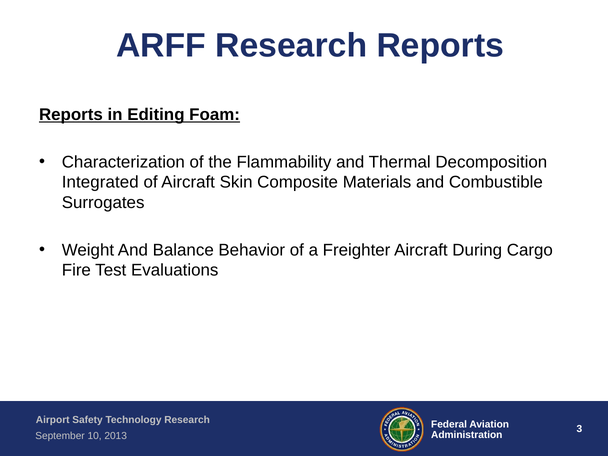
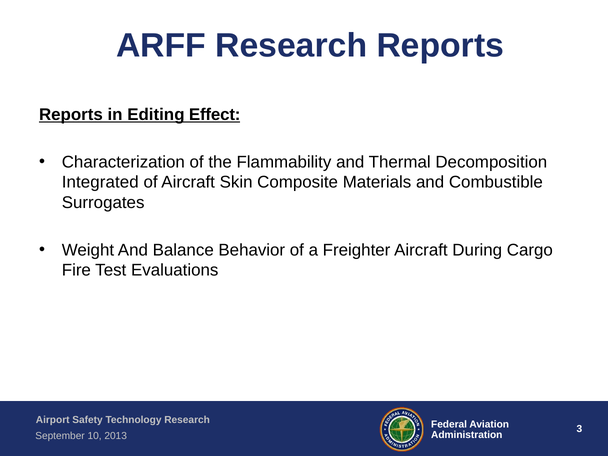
Foam: Foam -> Effect (215, 115)
